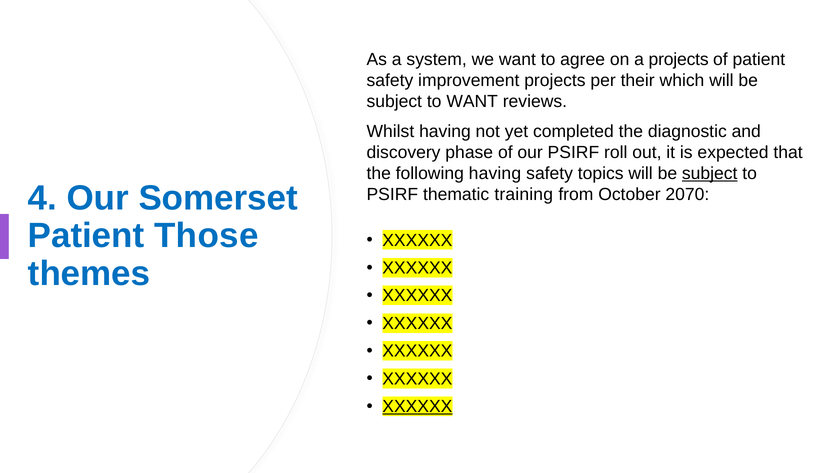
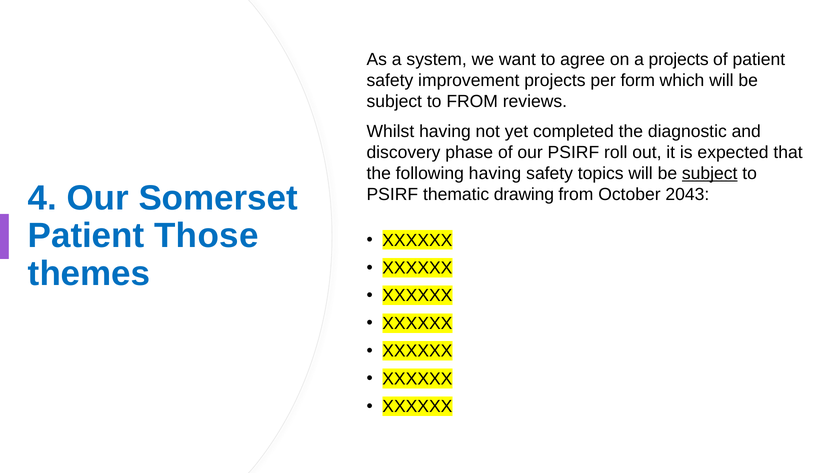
their: their -> form (638, 81)
to WANT: WANT -> FROM (472, 102)
training: training -> drawing (524, 194)
2070: 2070 -> 2043 (687, 194)
XXXXXX underline: present -> none (417, 406)
